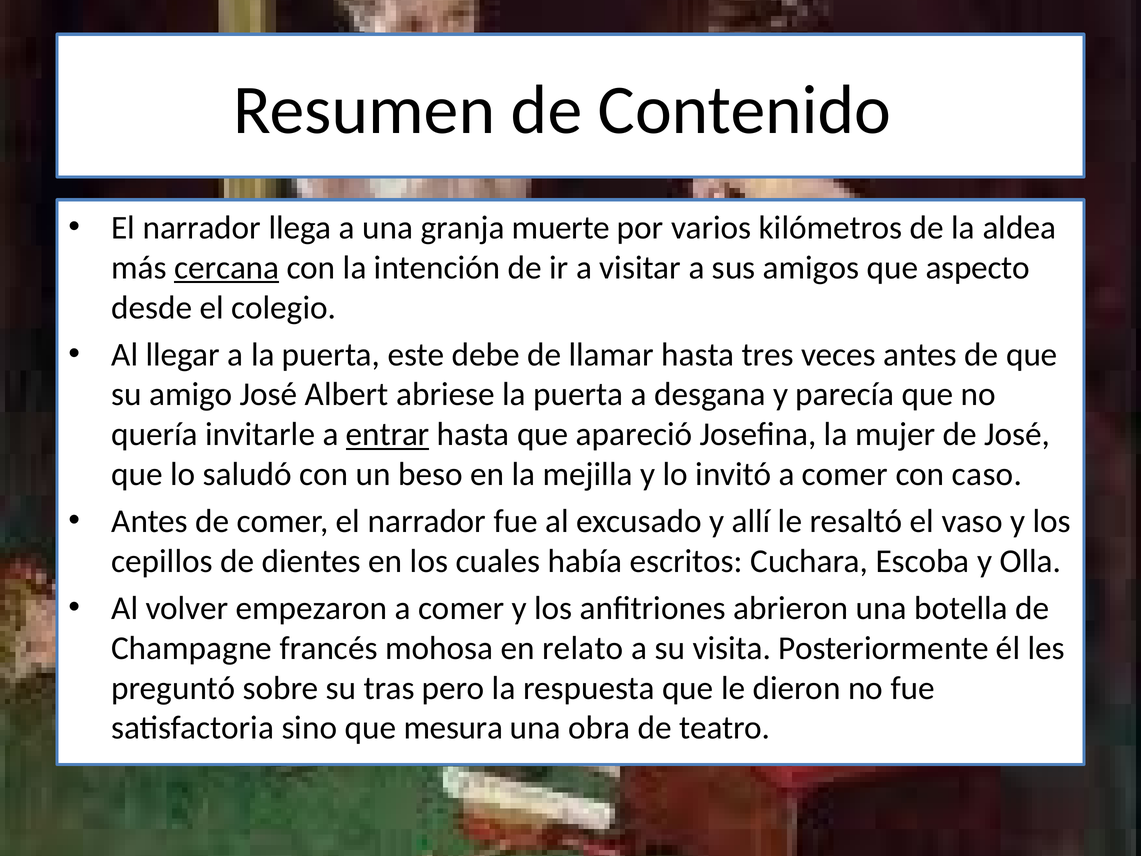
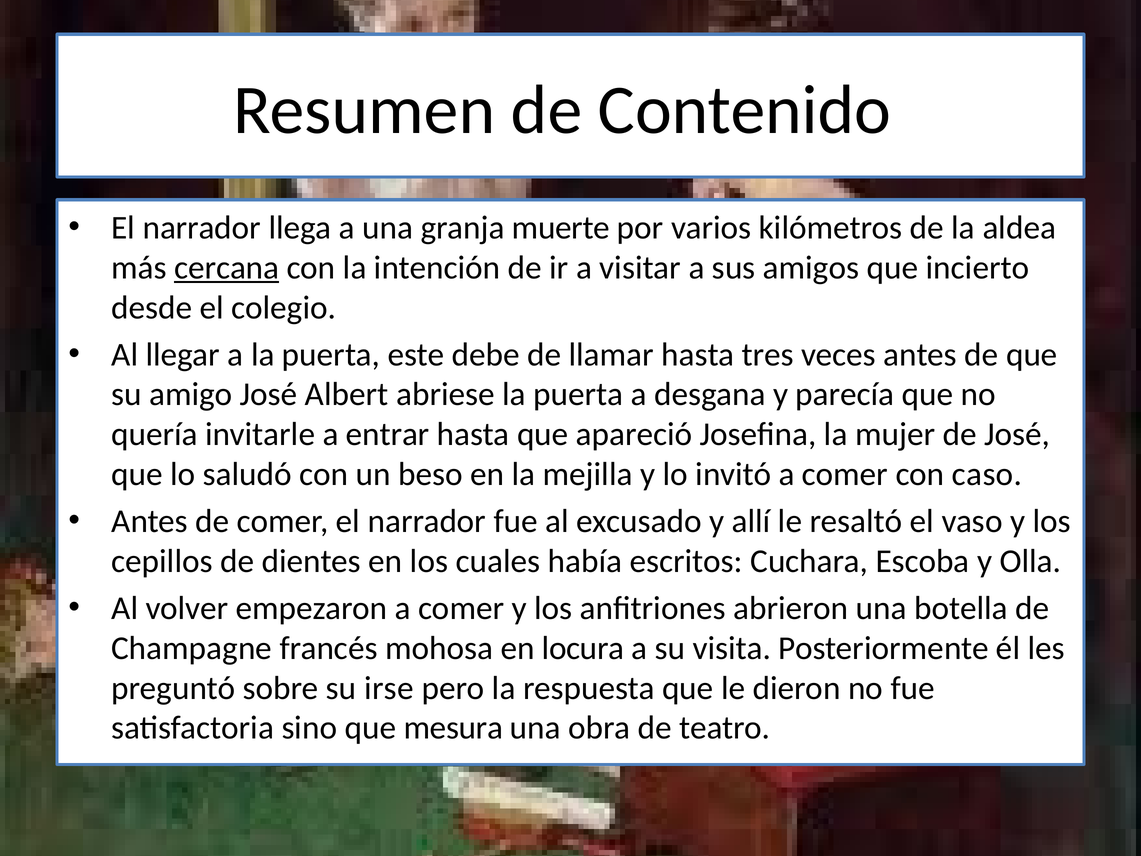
aspecto: aspecto -> incierto (978, 268)
entrar underline: present -> none (388, 434)
relato: relato -> locura (583, 648)
tras: tras -> irse (389, 688)
